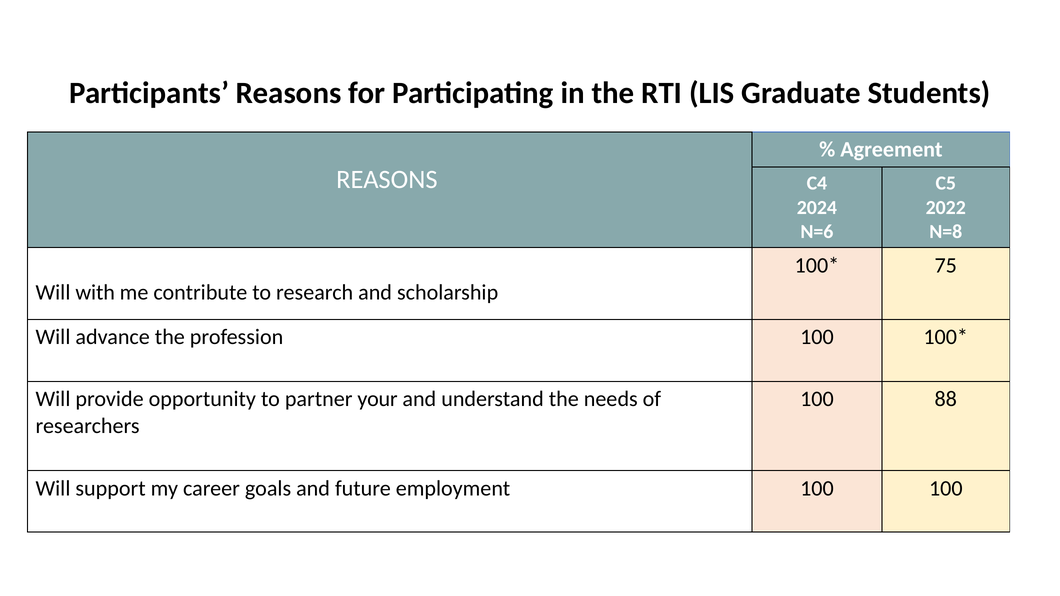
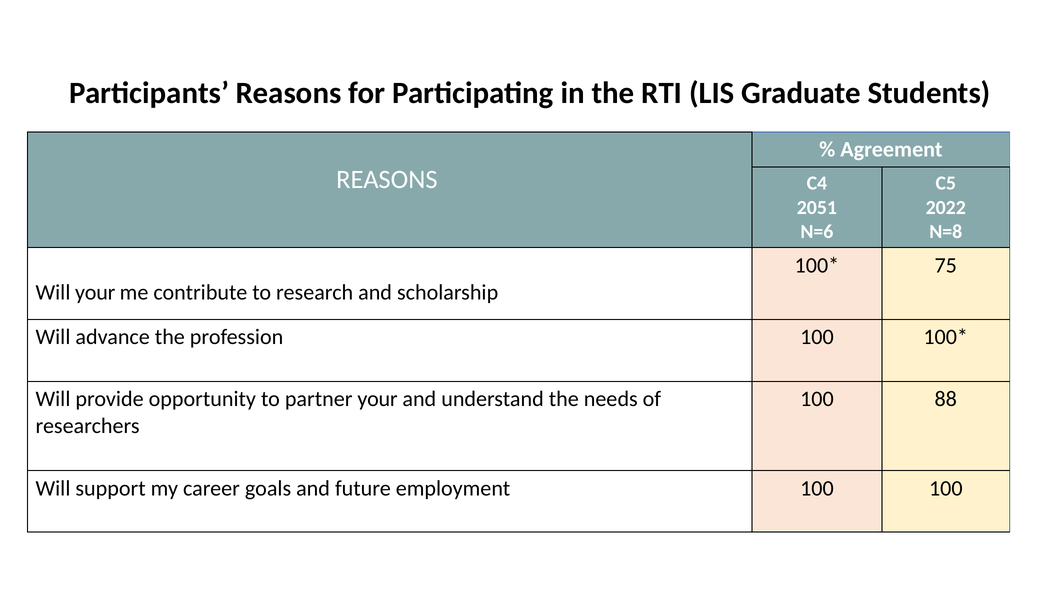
2024: 2024 -> 2051 (817, 208)
Will with: with -> your (95, 292)
